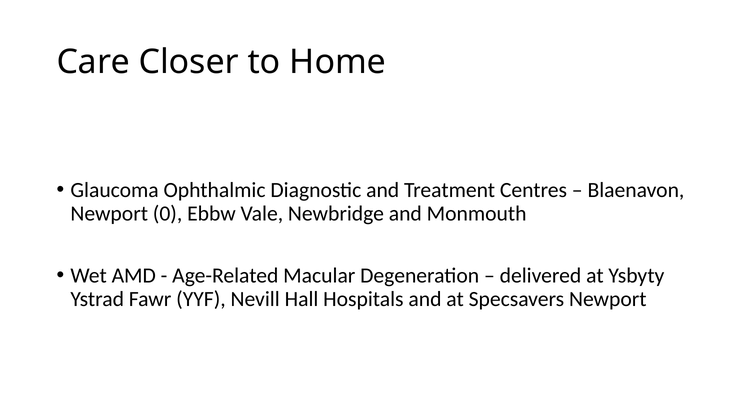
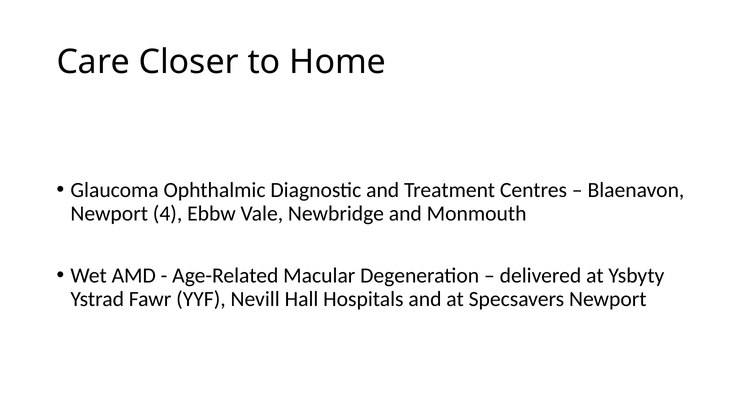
0: 0 -> 4 (168, 214)
